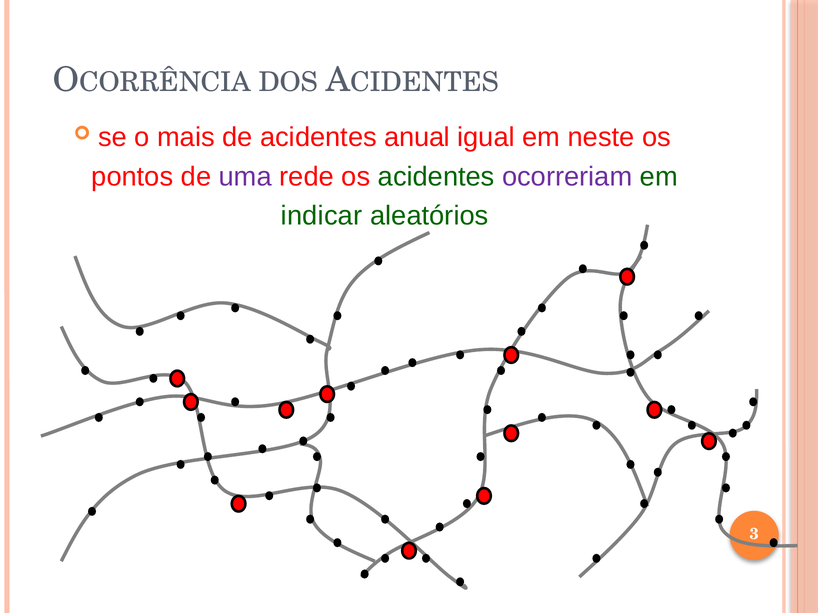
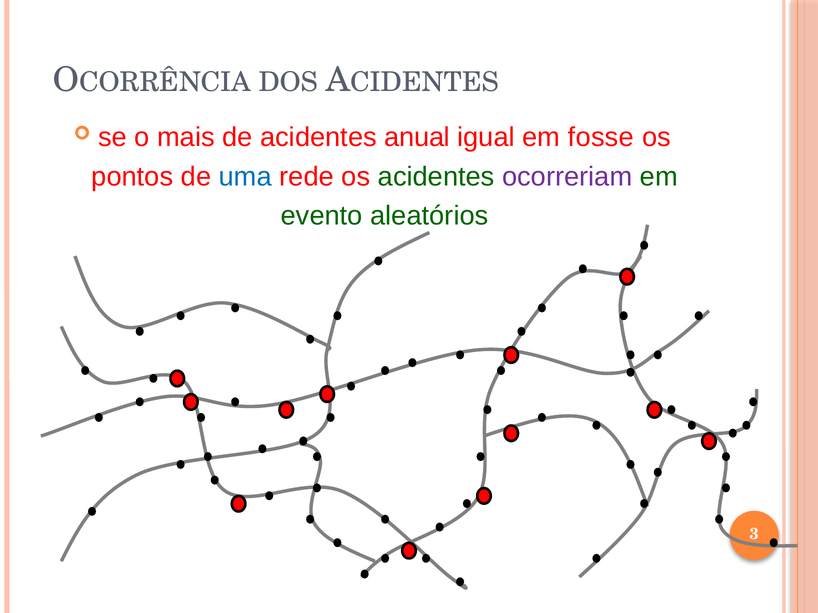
neste: neste -> fosse (601, 137)
uma colour: purple -> blue (245, 177)
indicar: indicar -> evento (322, 216)
